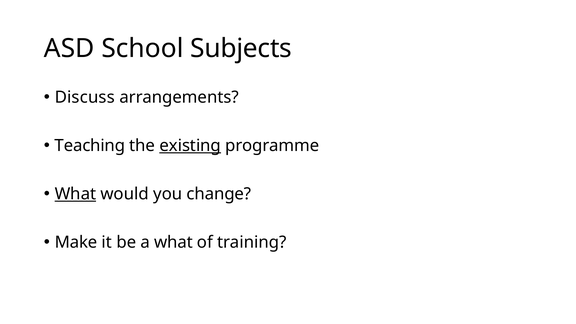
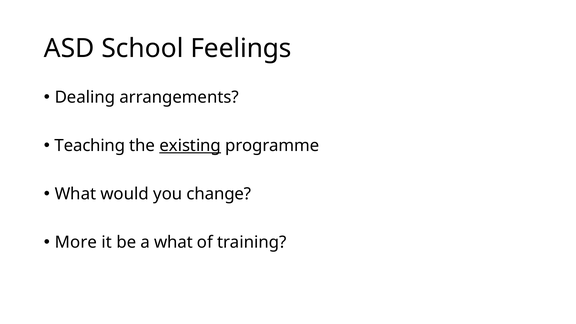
Subjects: Subjects -> Feelings (241, 48)
Discuss: Discuss -> Dealing (85, 97)
What underline: present -> none (75, 194)
Make: Make -> More (76, 242)
